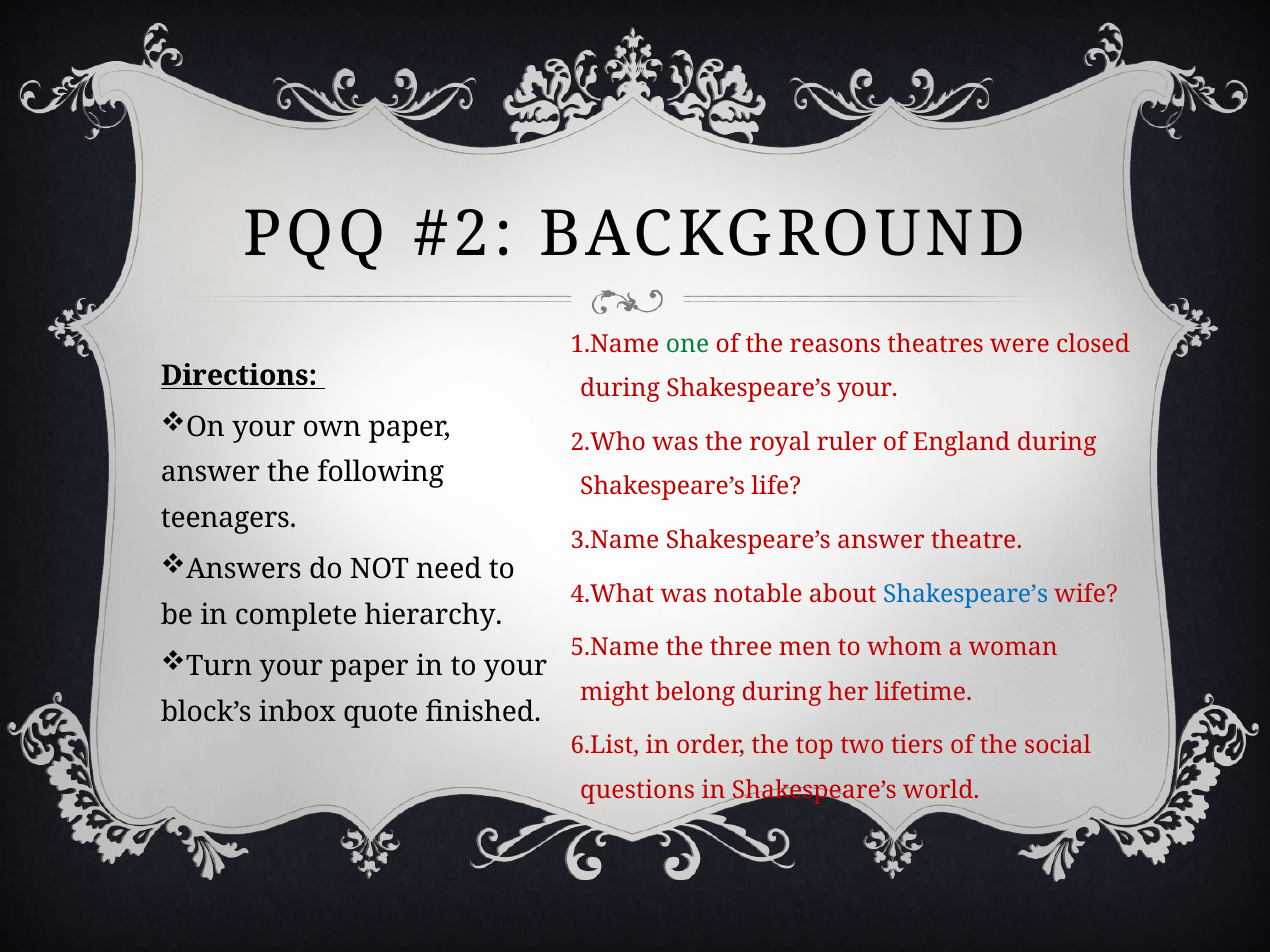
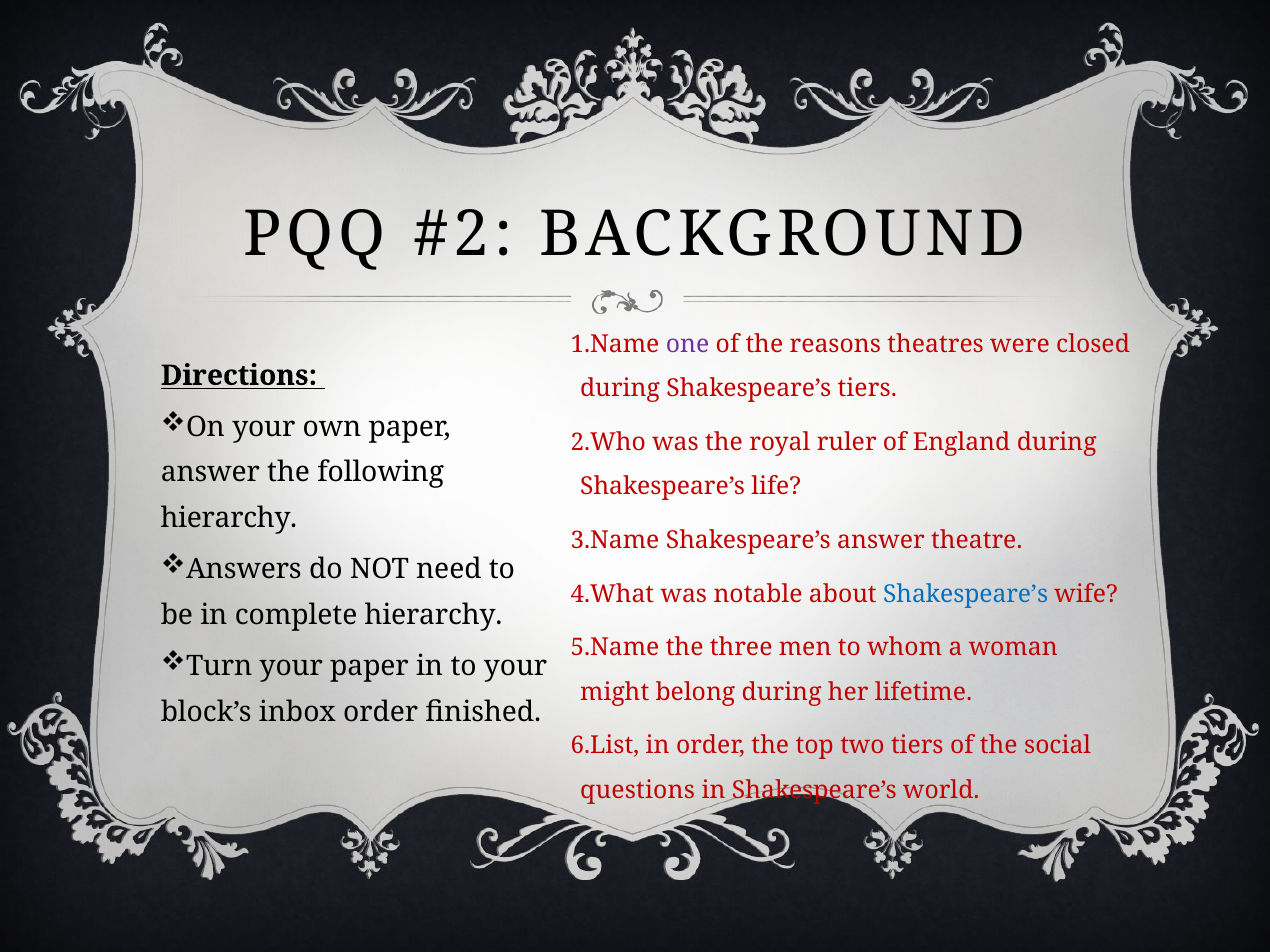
one colour: green -> purple (688, 345)
Shakespeare’s your: your -> tiers (867, 389)
teenagers: teenagers -> hierarchy (229, 518)
inbox quote: quote -> order (381, 712)
